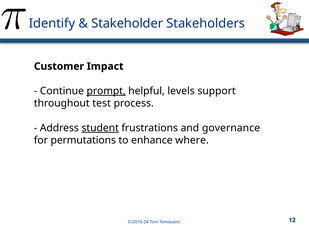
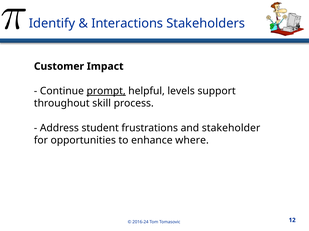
Stakeholder: Stakeholder -> Interactions (127, 24)
test: test -> skill (102, 104)
student underline: present -> none (100, 128)
governance: governance -> stakeholder (231, 128)
permutations: permutations -> opportunities (83, 141)
